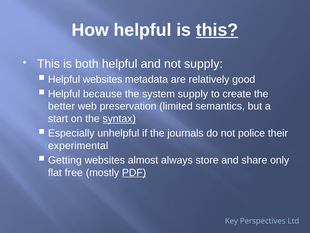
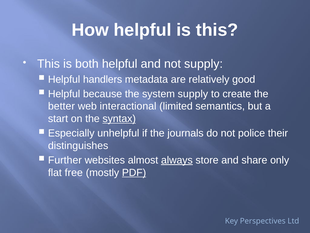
this underline: present -> none (217, 30)
Helpful websites: websites -> handlers (103, 79)
preservation: preservation -> interactional (128, 106)
experimental: experimental -> distinguishes (78, 145)
Getting: Getting -> Further (65, 160)
always underline: none -> present (177, 160)
